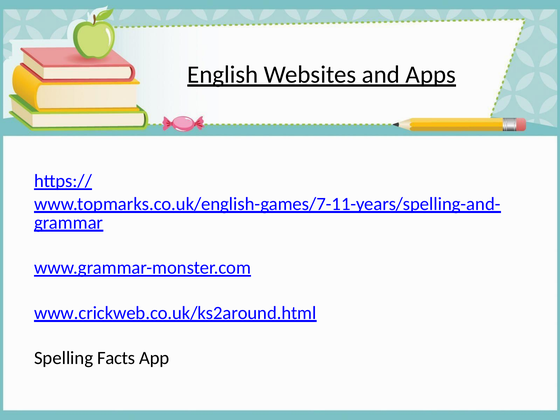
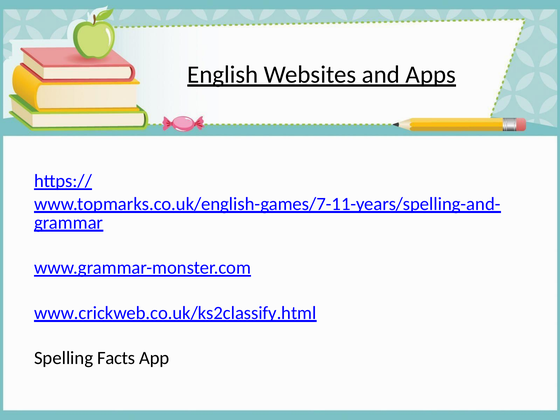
www.crickweb.co.uk/ks2around.html: www.crickweb.co.uk/ks2around.html -> www.crickweb.co.uk/ks2classify.html (175, 313)
